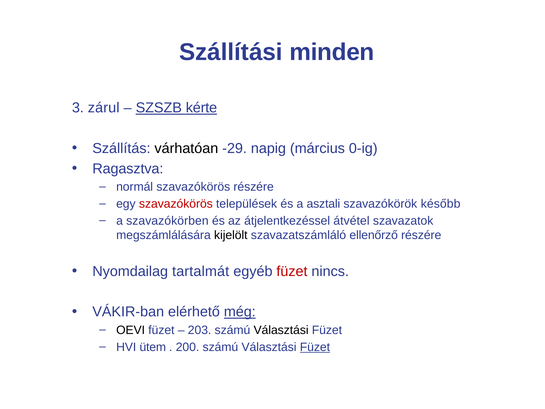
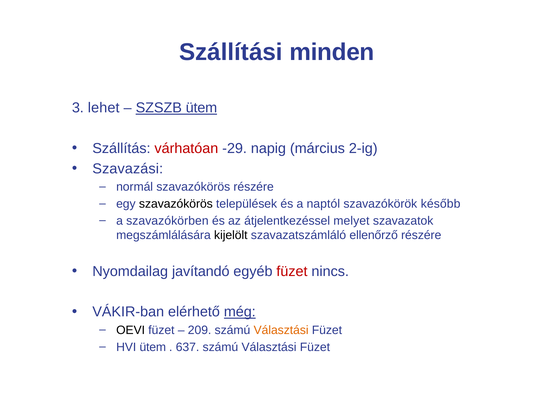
zárul: zárul -> lehet (104, 108)
SZSZB kérte: kérte -> ütem (201, 108)
várhatóan colour: black -> red (186, 148)
0-ig: 0-ig -> 2-ig (363, 148)
Ragasztva: Ragasztva -> Szavazási (128, 169)
szavazókörös colour: red -> black (176, 204)
asztali: asztali -> naptól (323, 204)
átvétel: átvétel -> melyet (351, 221)
tartalmát: tartalmát -> javítandó (201, 271)
203: 203 -> 209 (200, 330)
Választási colour: black -> orange (281, 330)
200: 200 -> 637 (188, 347)
Füzet underline: present -> none (315, 347)
